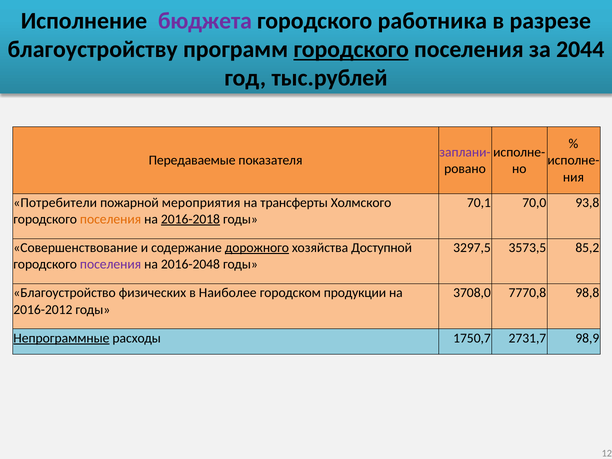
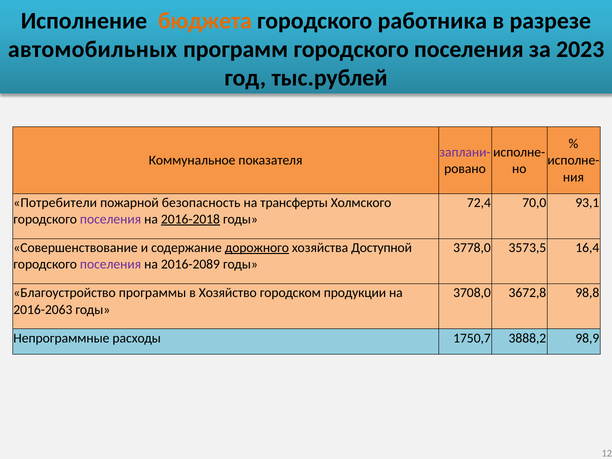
бюджета colour: purple -> orange (205, 21)
благоустройству: благоустройству -> автомобильных (93, 49)
городского underline: present -> none (351, 49)
2044: 2044 -> 2023 (580, 49)
Передаваемые: Передаваемые -> Коммунальное (192, 160)
мероприятия: мероприятия -> безопасность (201, 203)
70,1: 70,1 -> 72,4 (479, 203)
93,8: 93,8 -> 93,1 (587, 203)
поселения colour: orange -> purple (111, 219)
3297,5: 3297,5 -> 3778,0 (472, 248)
85,2: 85,2 -> 16,4 (587, 248)
2016-2048: 2016-2048 -> 2016-2089 (190, 264)
физических: физических -> программы (152, 293)
Наиболее: Наиболее -> Хозяйство (228, 293)
7770,8: 7770,8 -> 3672,8 (527, 293)
2016-2012: 2016-2012 -> 2016-2063 (43, 310)
Непрограммные underline: present -> none (61, 338)
2731,7: 2731,7 -> 3888,2 (527, 338)
